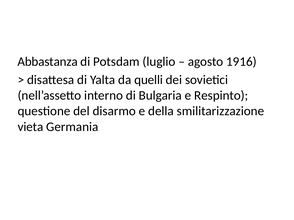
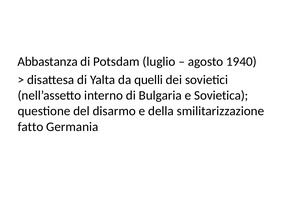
1916: 1916 -> 1940 (241, 62)
Respinto: Respinto -> Sovietica (221, 96)
vieta: vieta -> fatto (30, 127)
